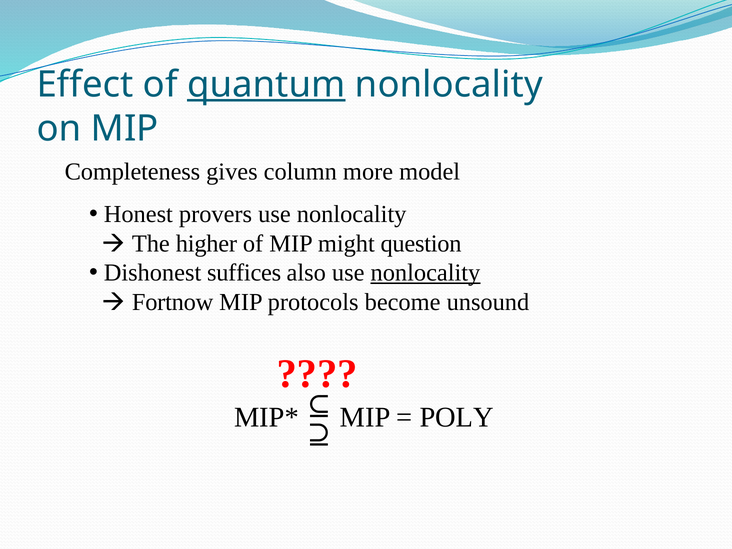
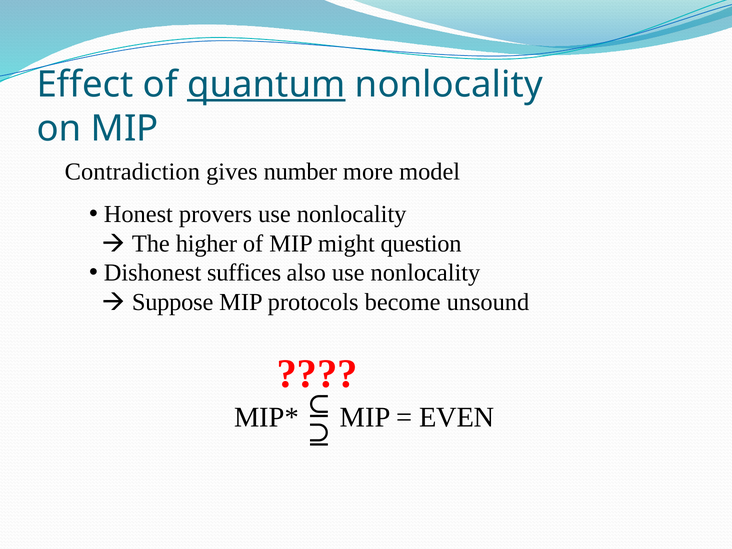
Completeness: Completeness -> Contradiction (132, 172)
column: column -> number (300, 172)
nonlocality underline: present -> none (425, 273)
Fortnow: Fortnow -> Suppose (173, 302)
POLY: POLY -> EVEN (457, 417)
